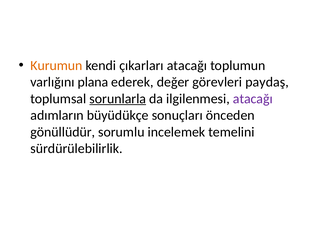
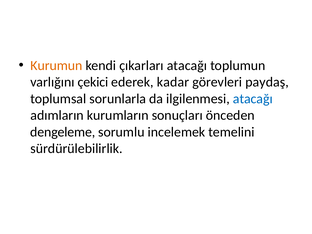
plana: plana -> çekici (93, 82)
değer: değer -> kadar (173, 82)
sorunlarla underline: present -> none (118, 99)
atacağı colour: purple -> blue (253, 99)
büyüdükçe: büyüdükçe -> kurumların (118, 115)
gönüllüdür: gönüllüdür -> dengeleme (63, 132)
